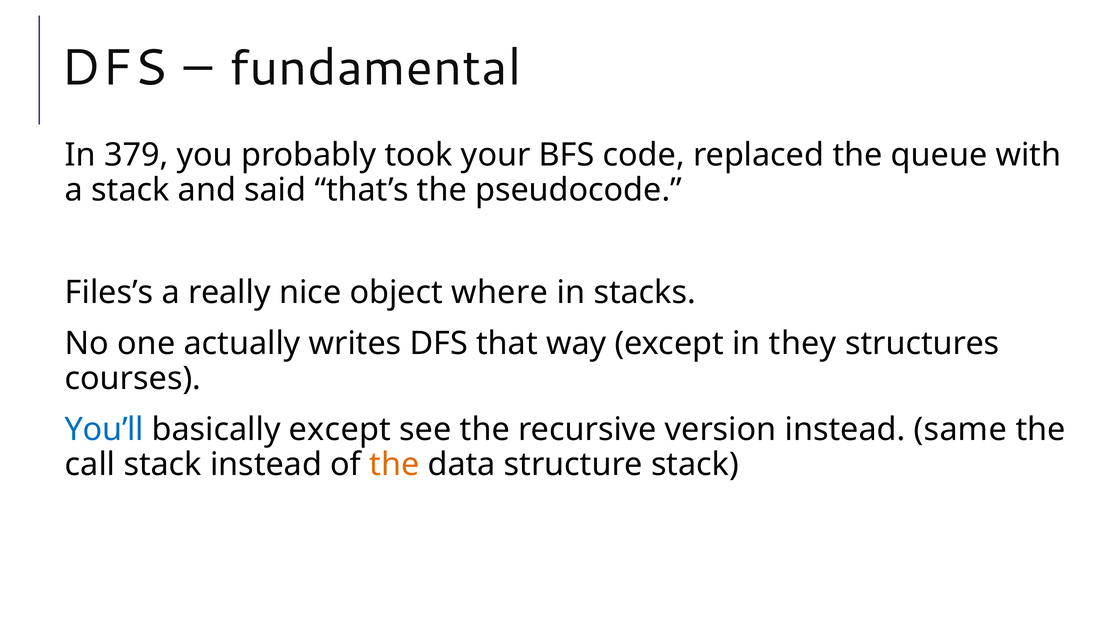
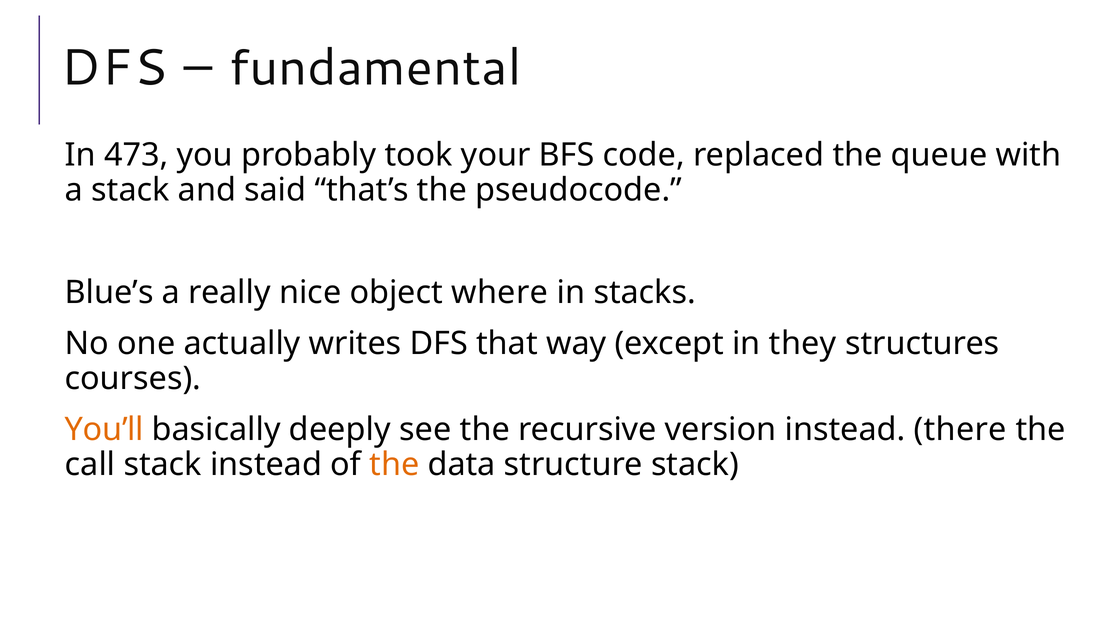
379: 379 -> 473 (136, 155)
Files’s: Files’s -> Blue’s (109, 292)
You’ll colour: blue -> orange (104, 430)
basically except: except -> deeply (340, 430)
same: same -> there (960, 430)
